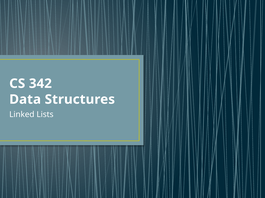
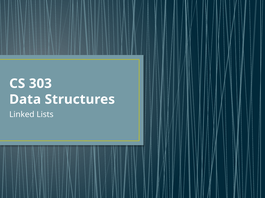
342: 342 -> 303 (40, 84)
